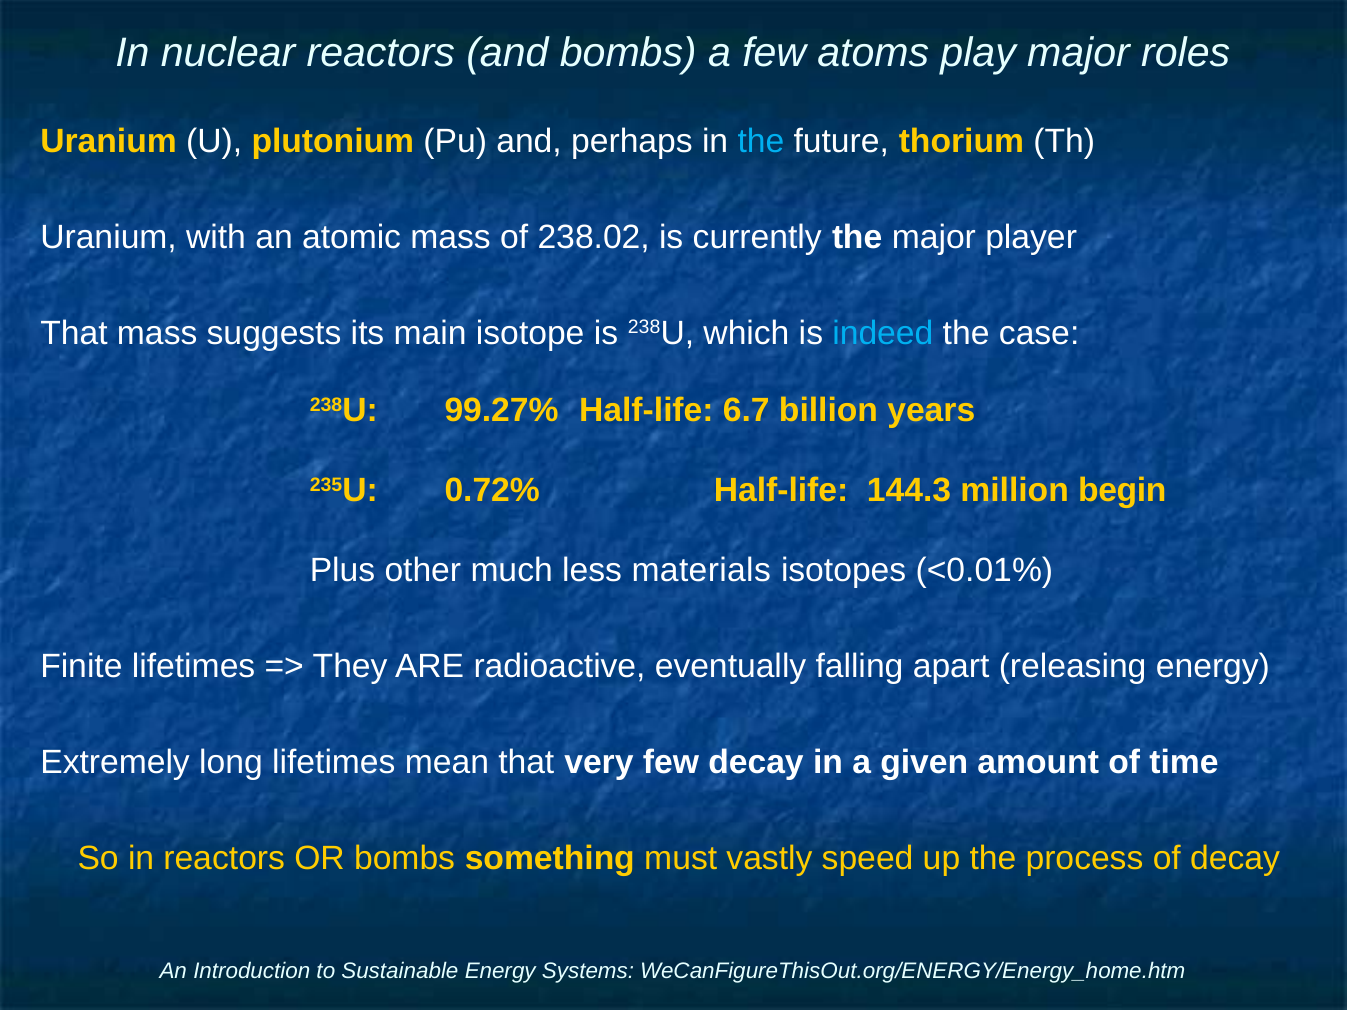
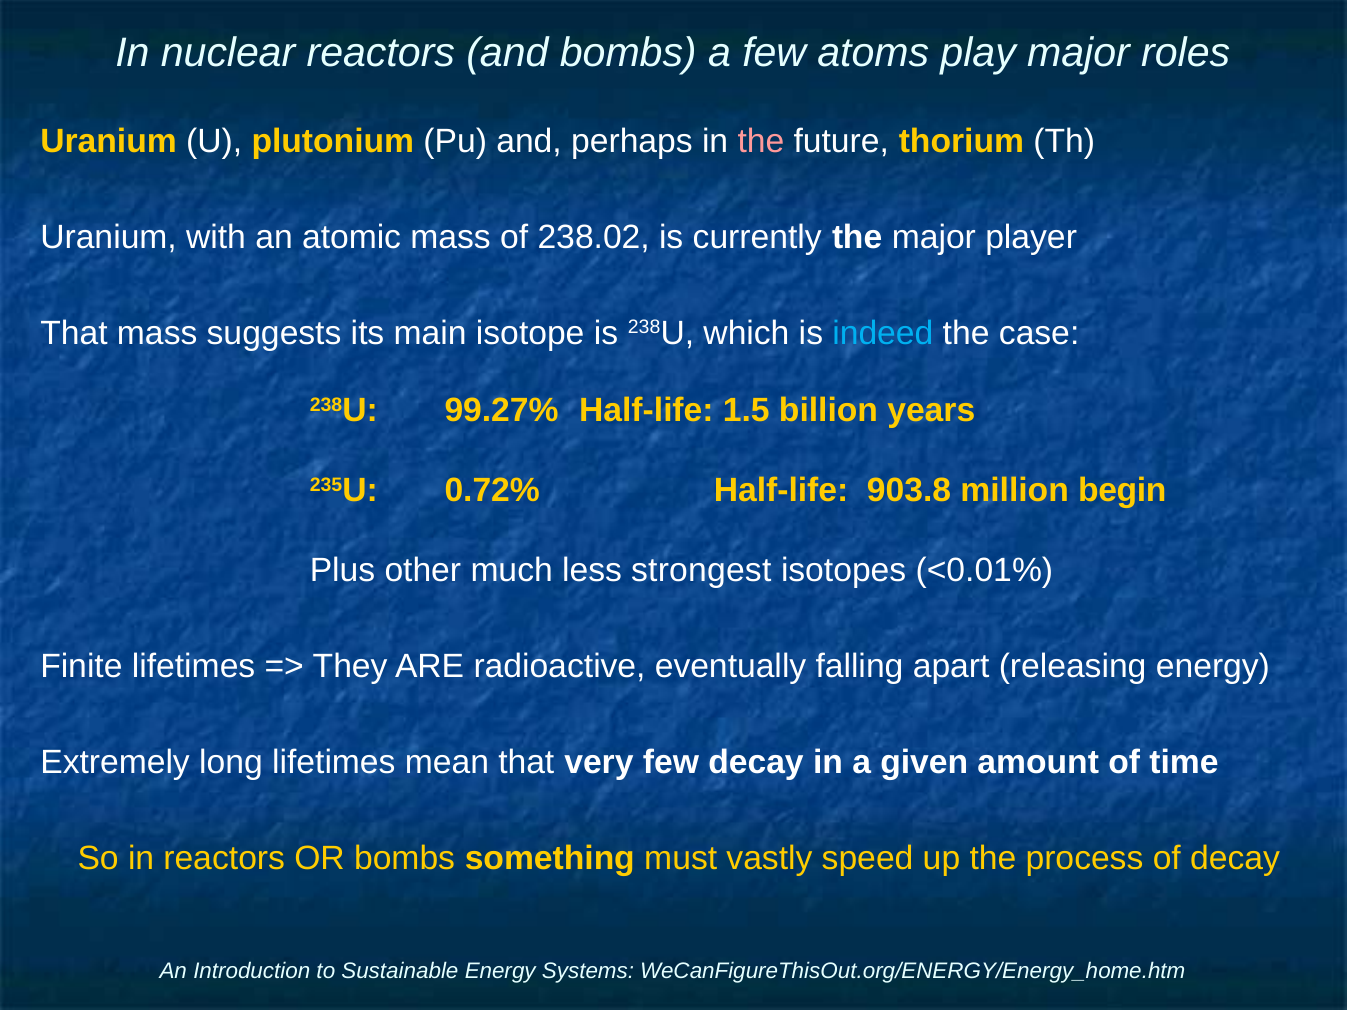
the colour: light blue -> pink (761, 141)
6.7: 6.7 -> 1.5 (746, 411)
144.3: 144.3 -> 903.8 (909, 491)
materials: materials -> strongest (701, 571)
